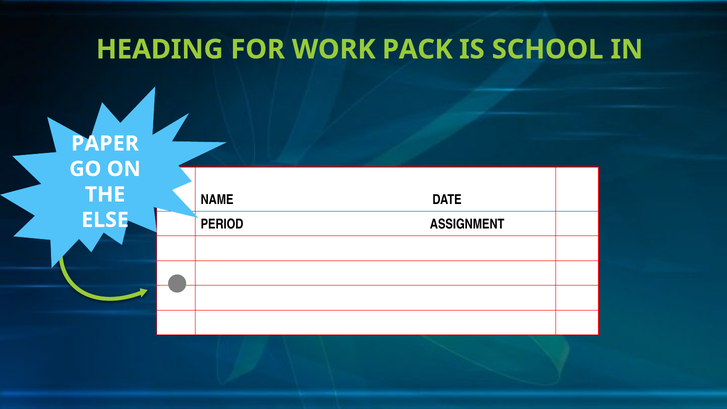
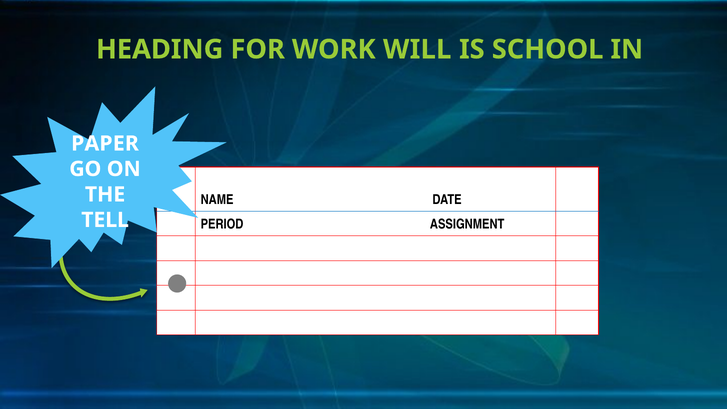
PACK: PACK -> WILL (417, 49)
ELSE: ELSE -> TELL (105, 220)
